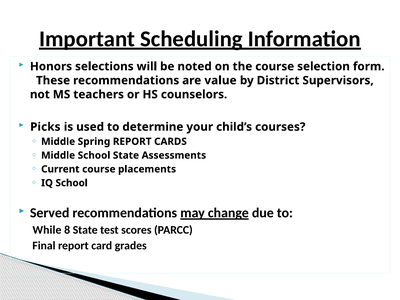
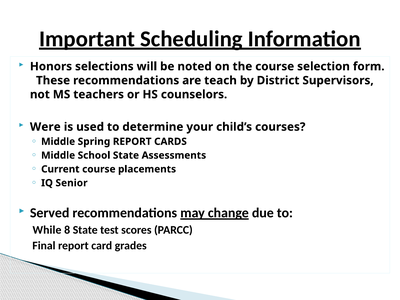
value: value -> teach (221, 80)
Picks: Picks -> Were (45, 127)
IQ School: School -> Senior (72, 183)
